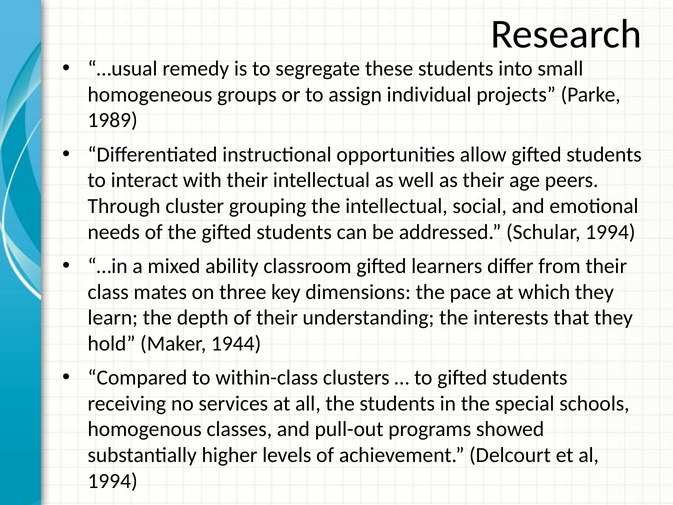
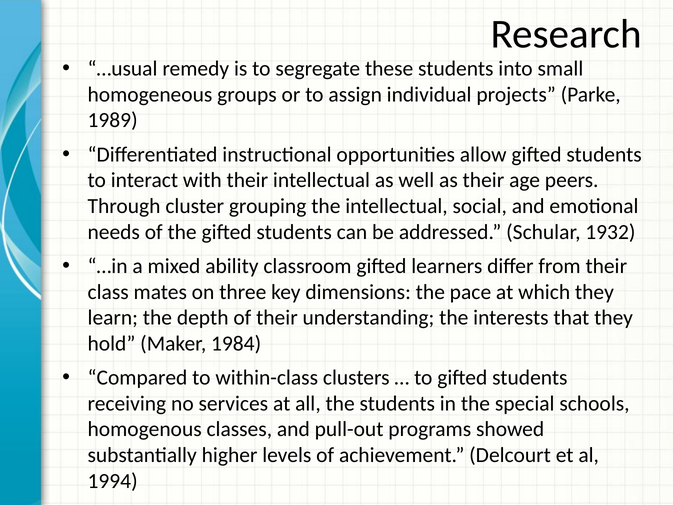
Schular 1994: 1994 -> 1932 (610, 232)
1944: 1944 -> 1984 (236, 343)
